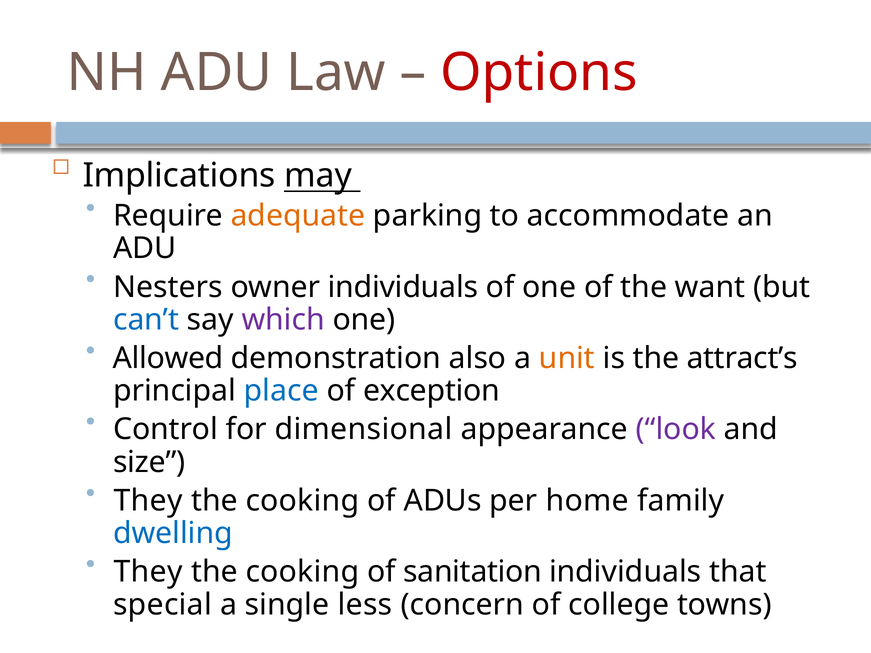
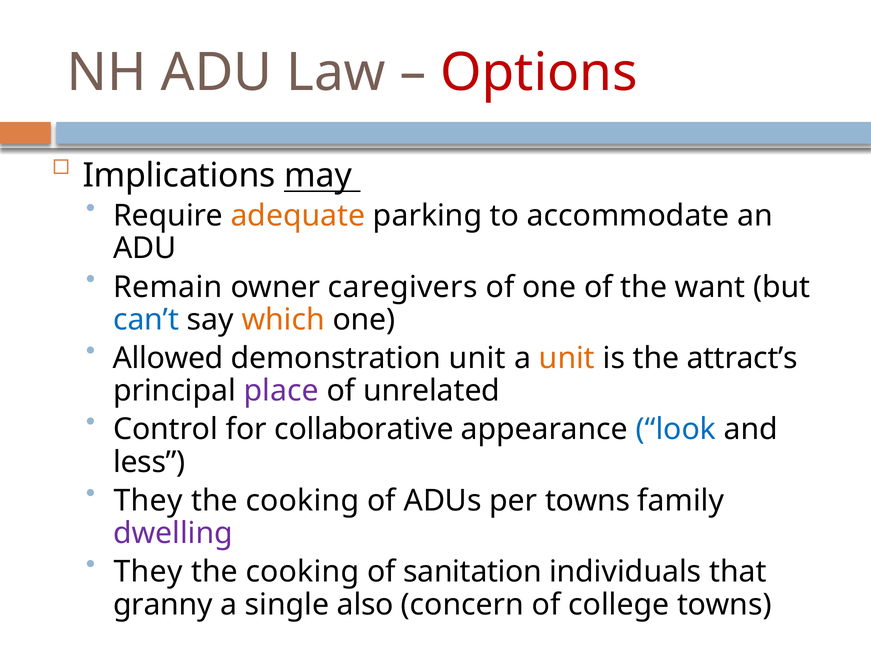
Nesters: Nesters -> Remain (168, 287)
owner individuals: individuals -> caregivers (403, 287)
which colour: purple -> orange (283, 320)
demonstration also: also -> unit (477, 358)
place colour: blue -> purple (281, 391)
exception: exception -> unrelated (432, 391)
dimensional: dimensional -> collaborative (364, 430)
look colour: purple -> blue (676, 430)
size: size -> less (149, 462)
per home: home -> towns (588, 501)
dwelling colour: blue -> purple (173, 534)
special: special -> granny (163, 605)
less: less -> also (365, 605)
